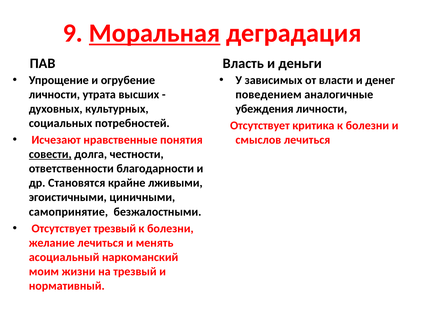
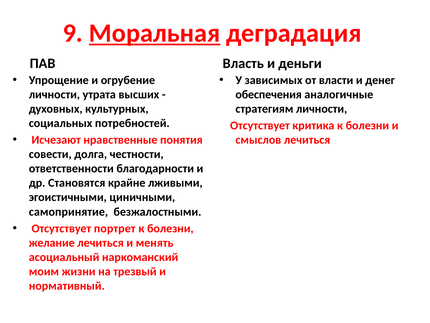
поведением: поведением -> обеспечения (269, 94)
убеждения: убеждения -> стратегиям (264, 109)
совести underline: present -> none (50, 154)
Отсутствует трезвый: трезвый -> портрет (115, 228)
